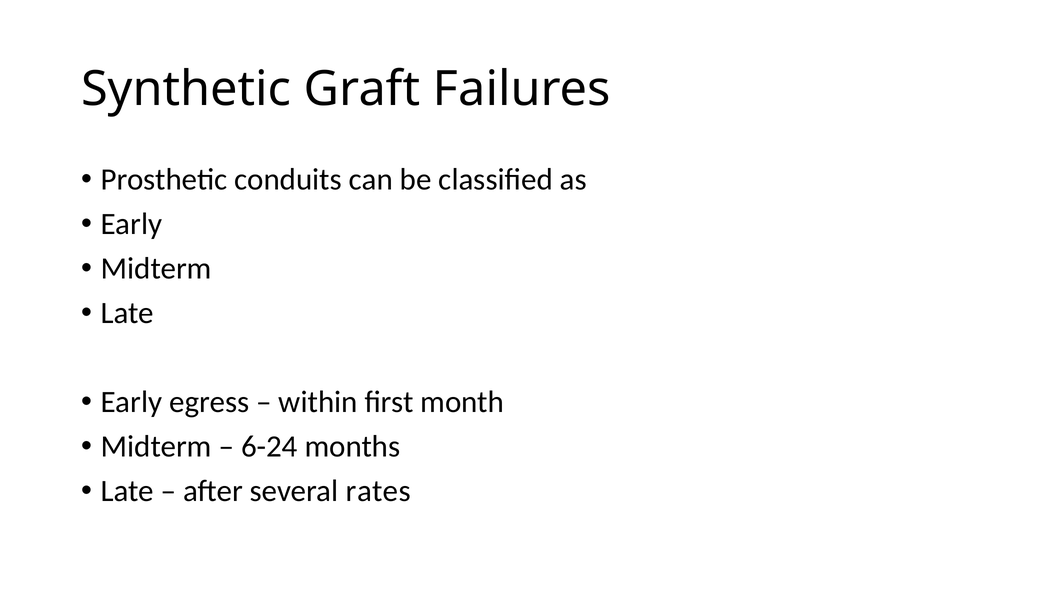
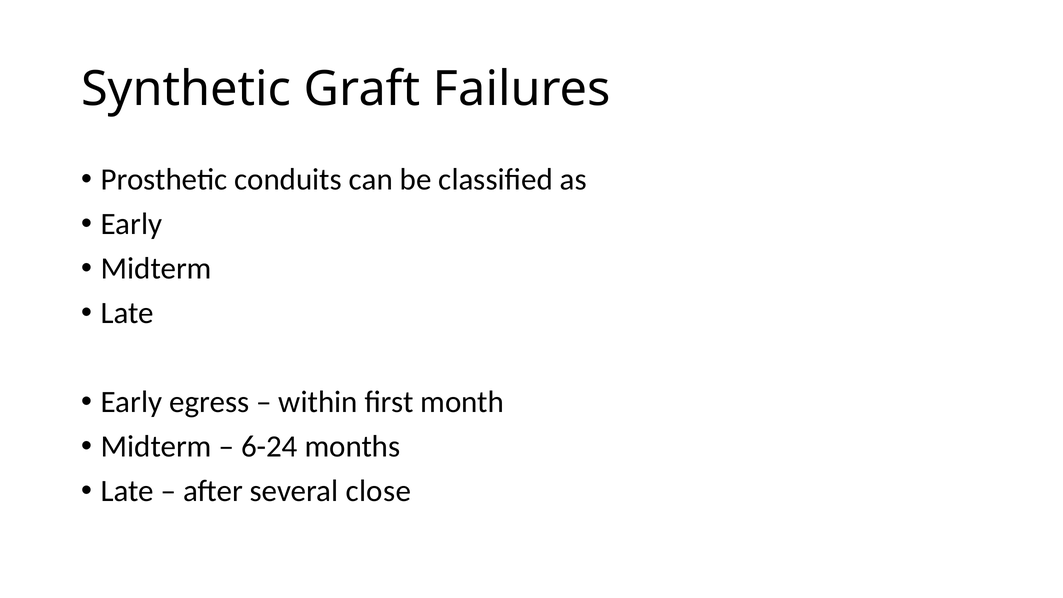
rates: rates -> close (378, 491)
